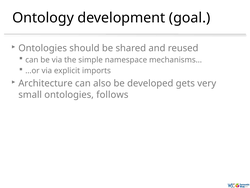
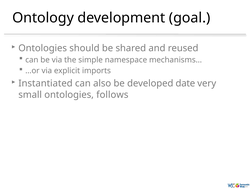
Architecture: Architecture -> Instantiated (45, 83)
gets: gets -> date (185, 83)
